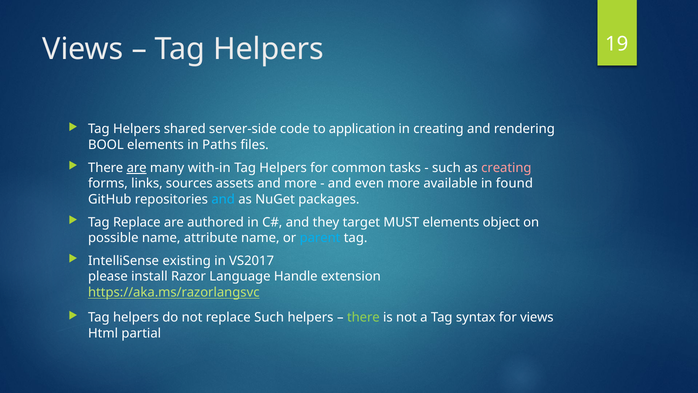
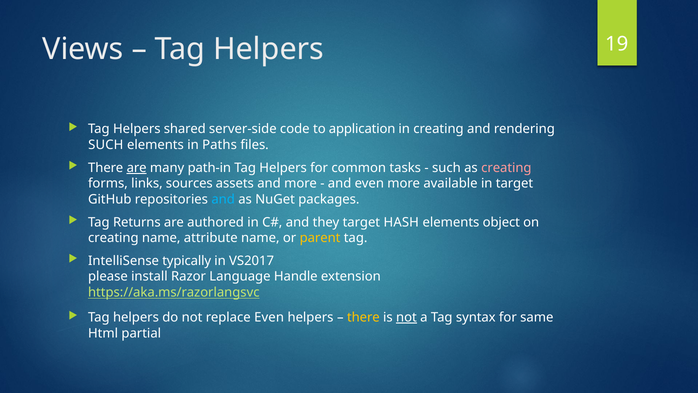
BOOL: BOOL -> SUCH (106, 145)
with-in: with-in -> path-in (209, 168)
in found: found -> target (515, 183)
Tag Replace: Replace -> Returns (137, 222)
MUST: MUST -> HASH (401, 222)
possible: possible -> creating (113, 238)
parent colour: light blue -> yellow (320, 238)
existing: existing -> typically (187, 261)
replace Such: Such -> Even (269, 317)
there colour: light green -> yellow (363, 317)
not underline: none -> present (406, 317)
for views: views -> same (537, 317)
